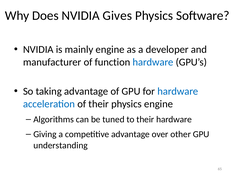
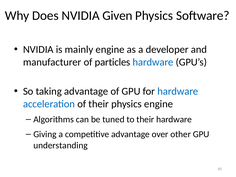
Gives: Gives -> Given (117, 16)
function: function -> particles (113, 62)
